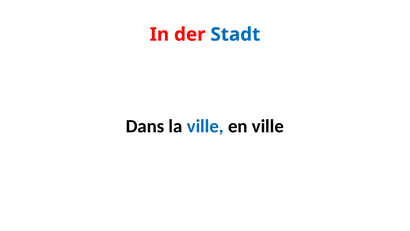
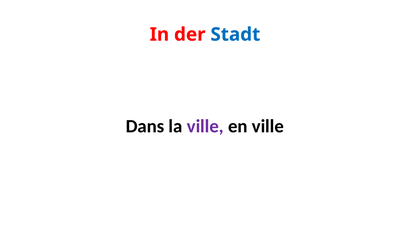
ville colour: blue -> purple (205, 126)
